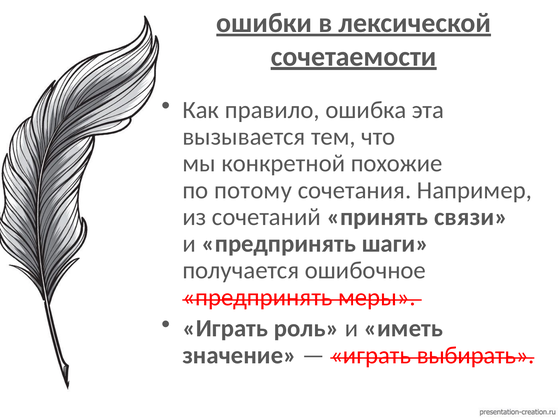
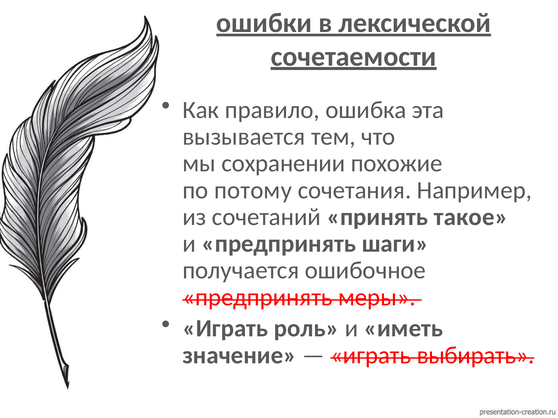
конкретной: конкретной -> сохранении (283, 164)
связи: связи -> такое (471, 217)
